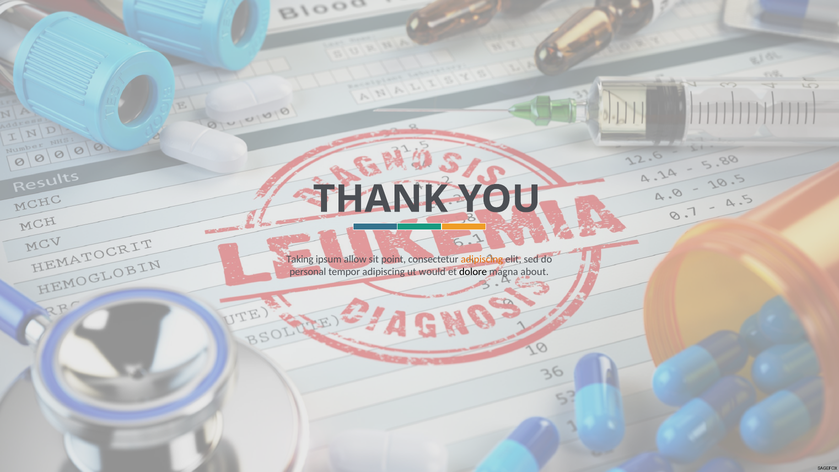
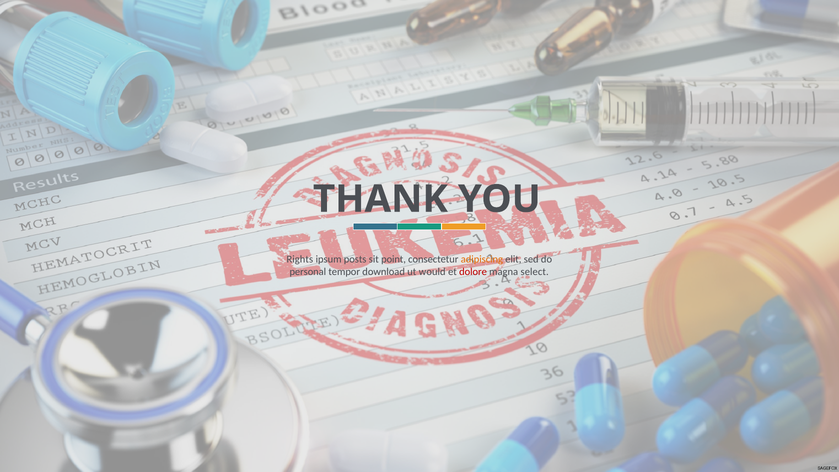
Taking: Taking -> Rights (300, 259)
allow: allow -> posts (355, 259)
tempor adipiscing: adipiscing -> download (384, 272)
dolore colour: black -> red (473, 272)
about: about -> select (535, 272)
